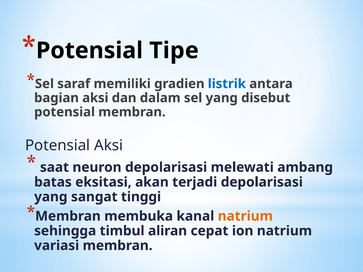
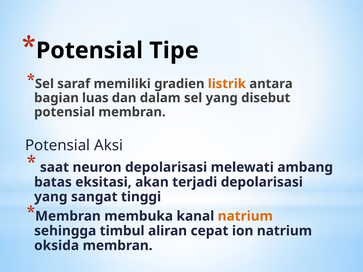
listrik colour: blue -> orange (227, 84)
bagian aksi: aksi -> luas (95, 98)
variasi: variasi -> oksida (57, 246)
